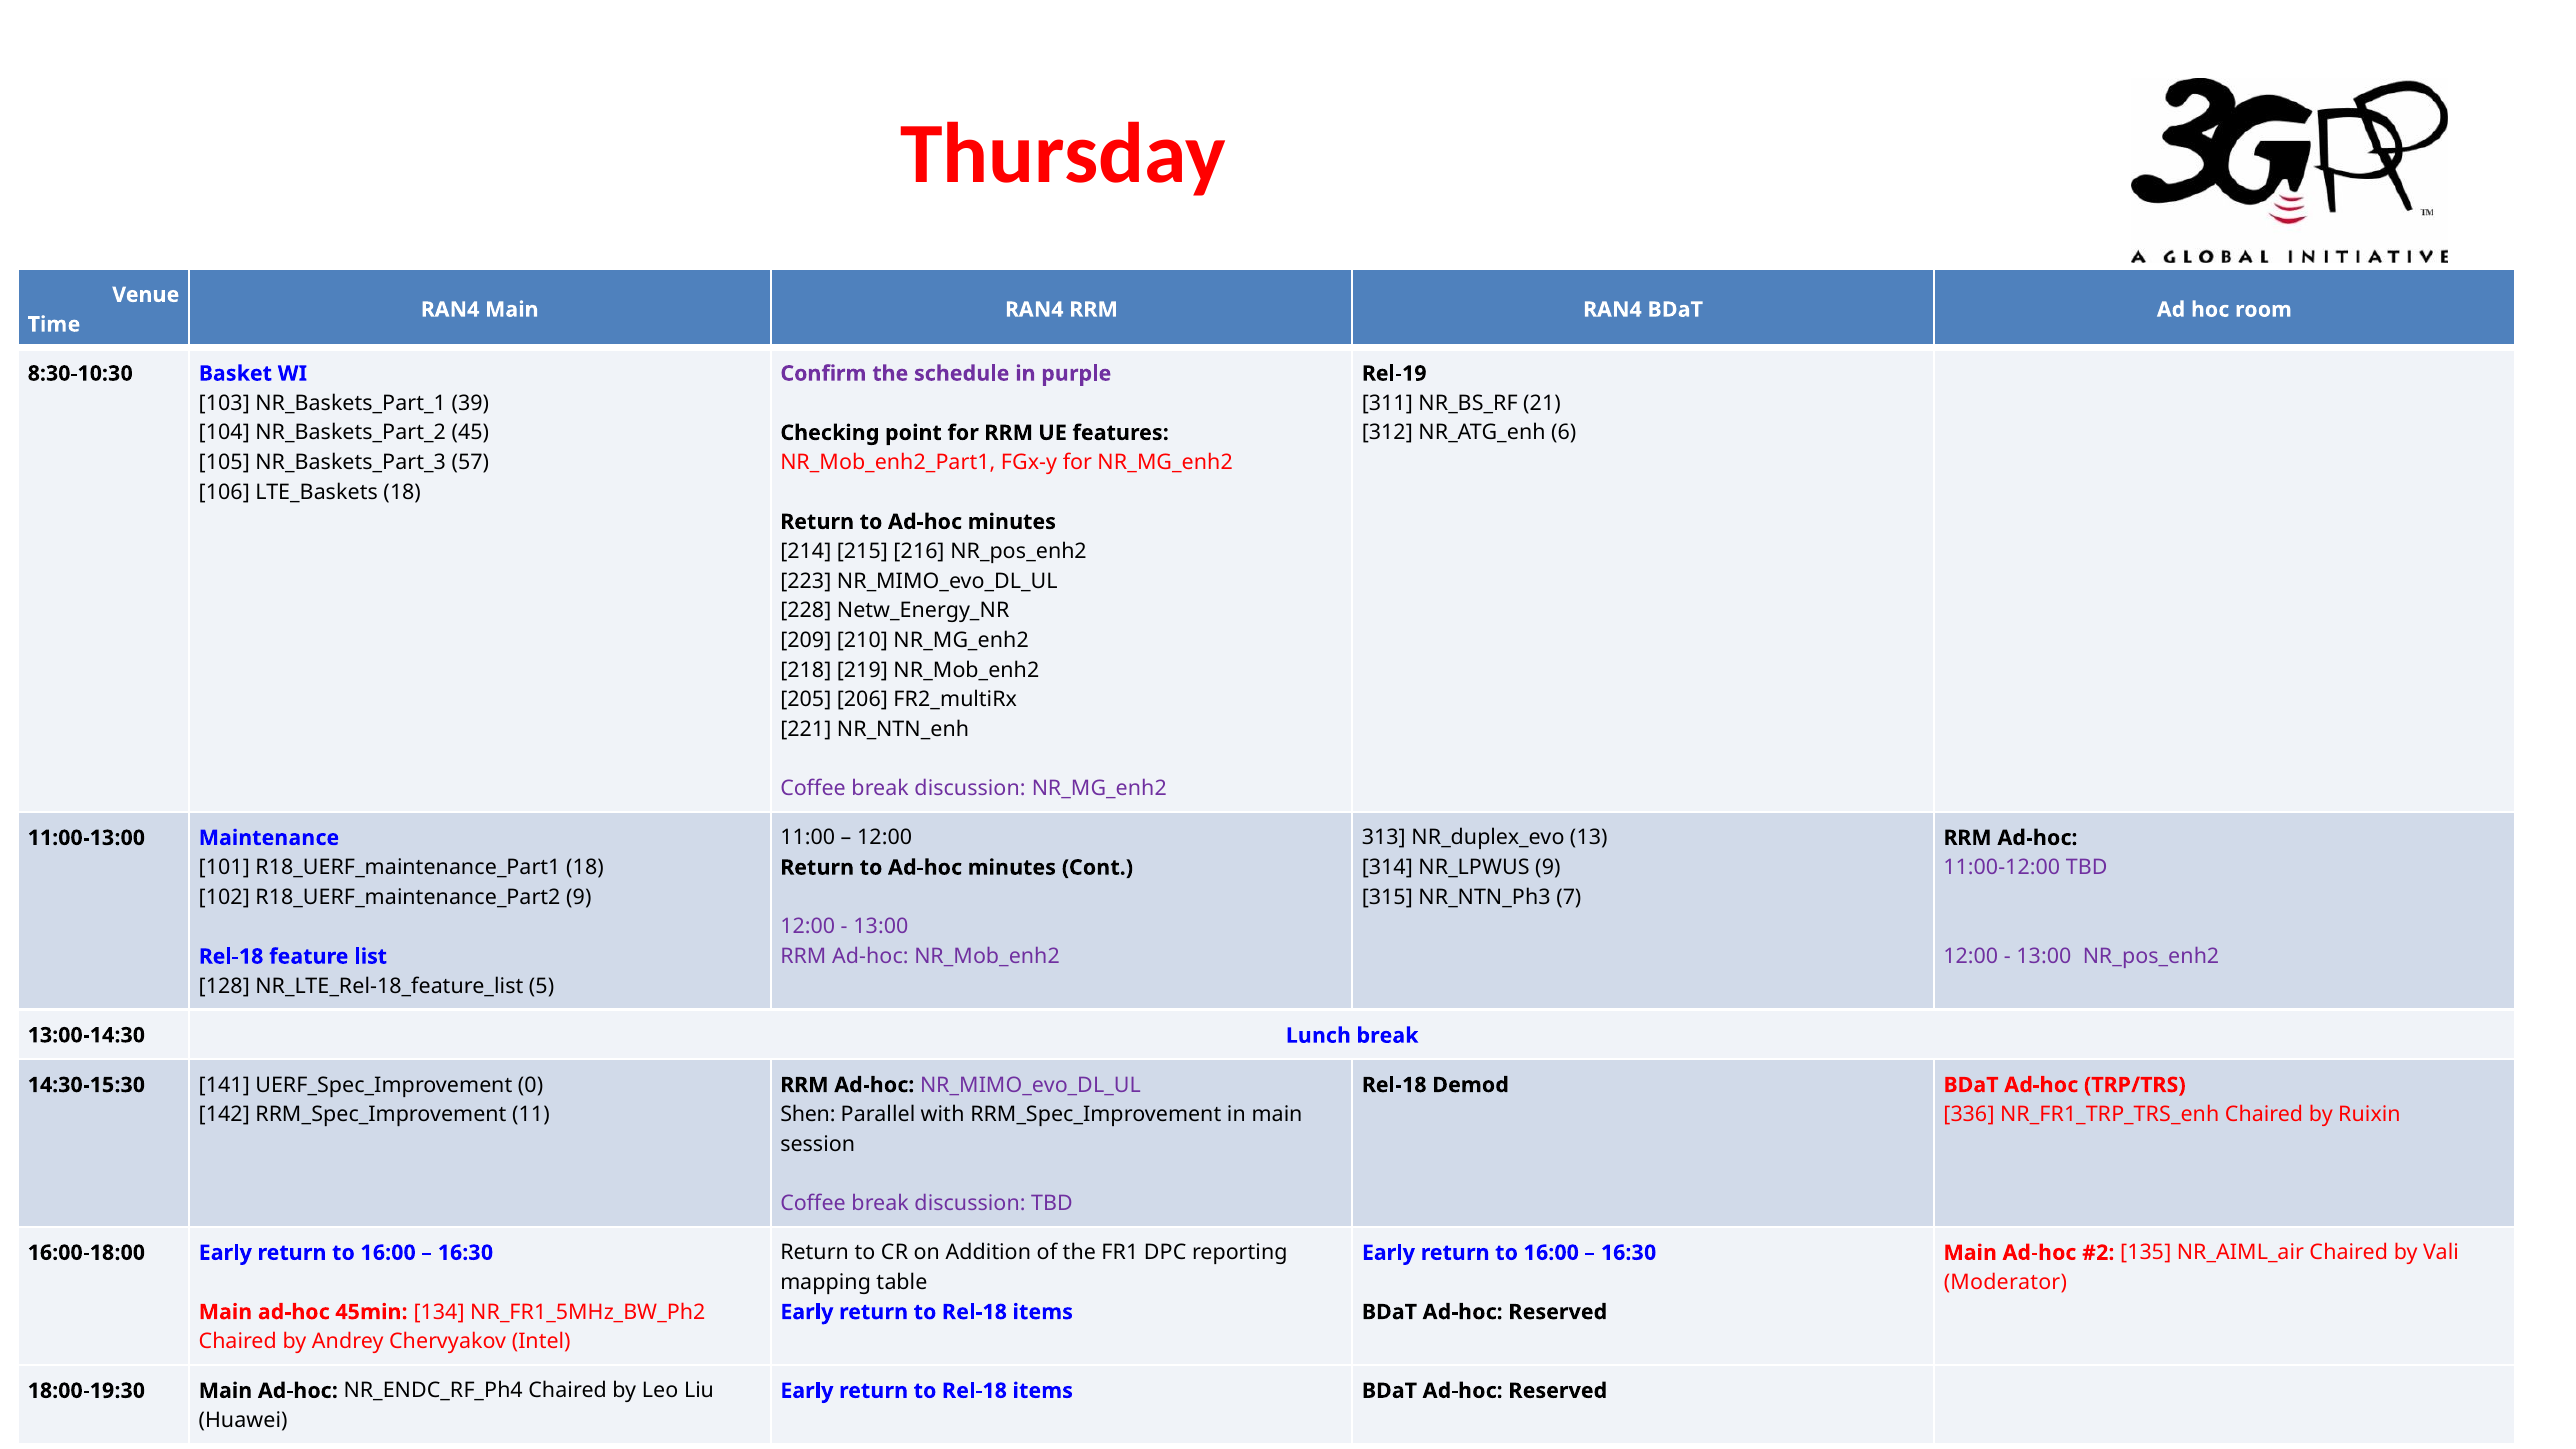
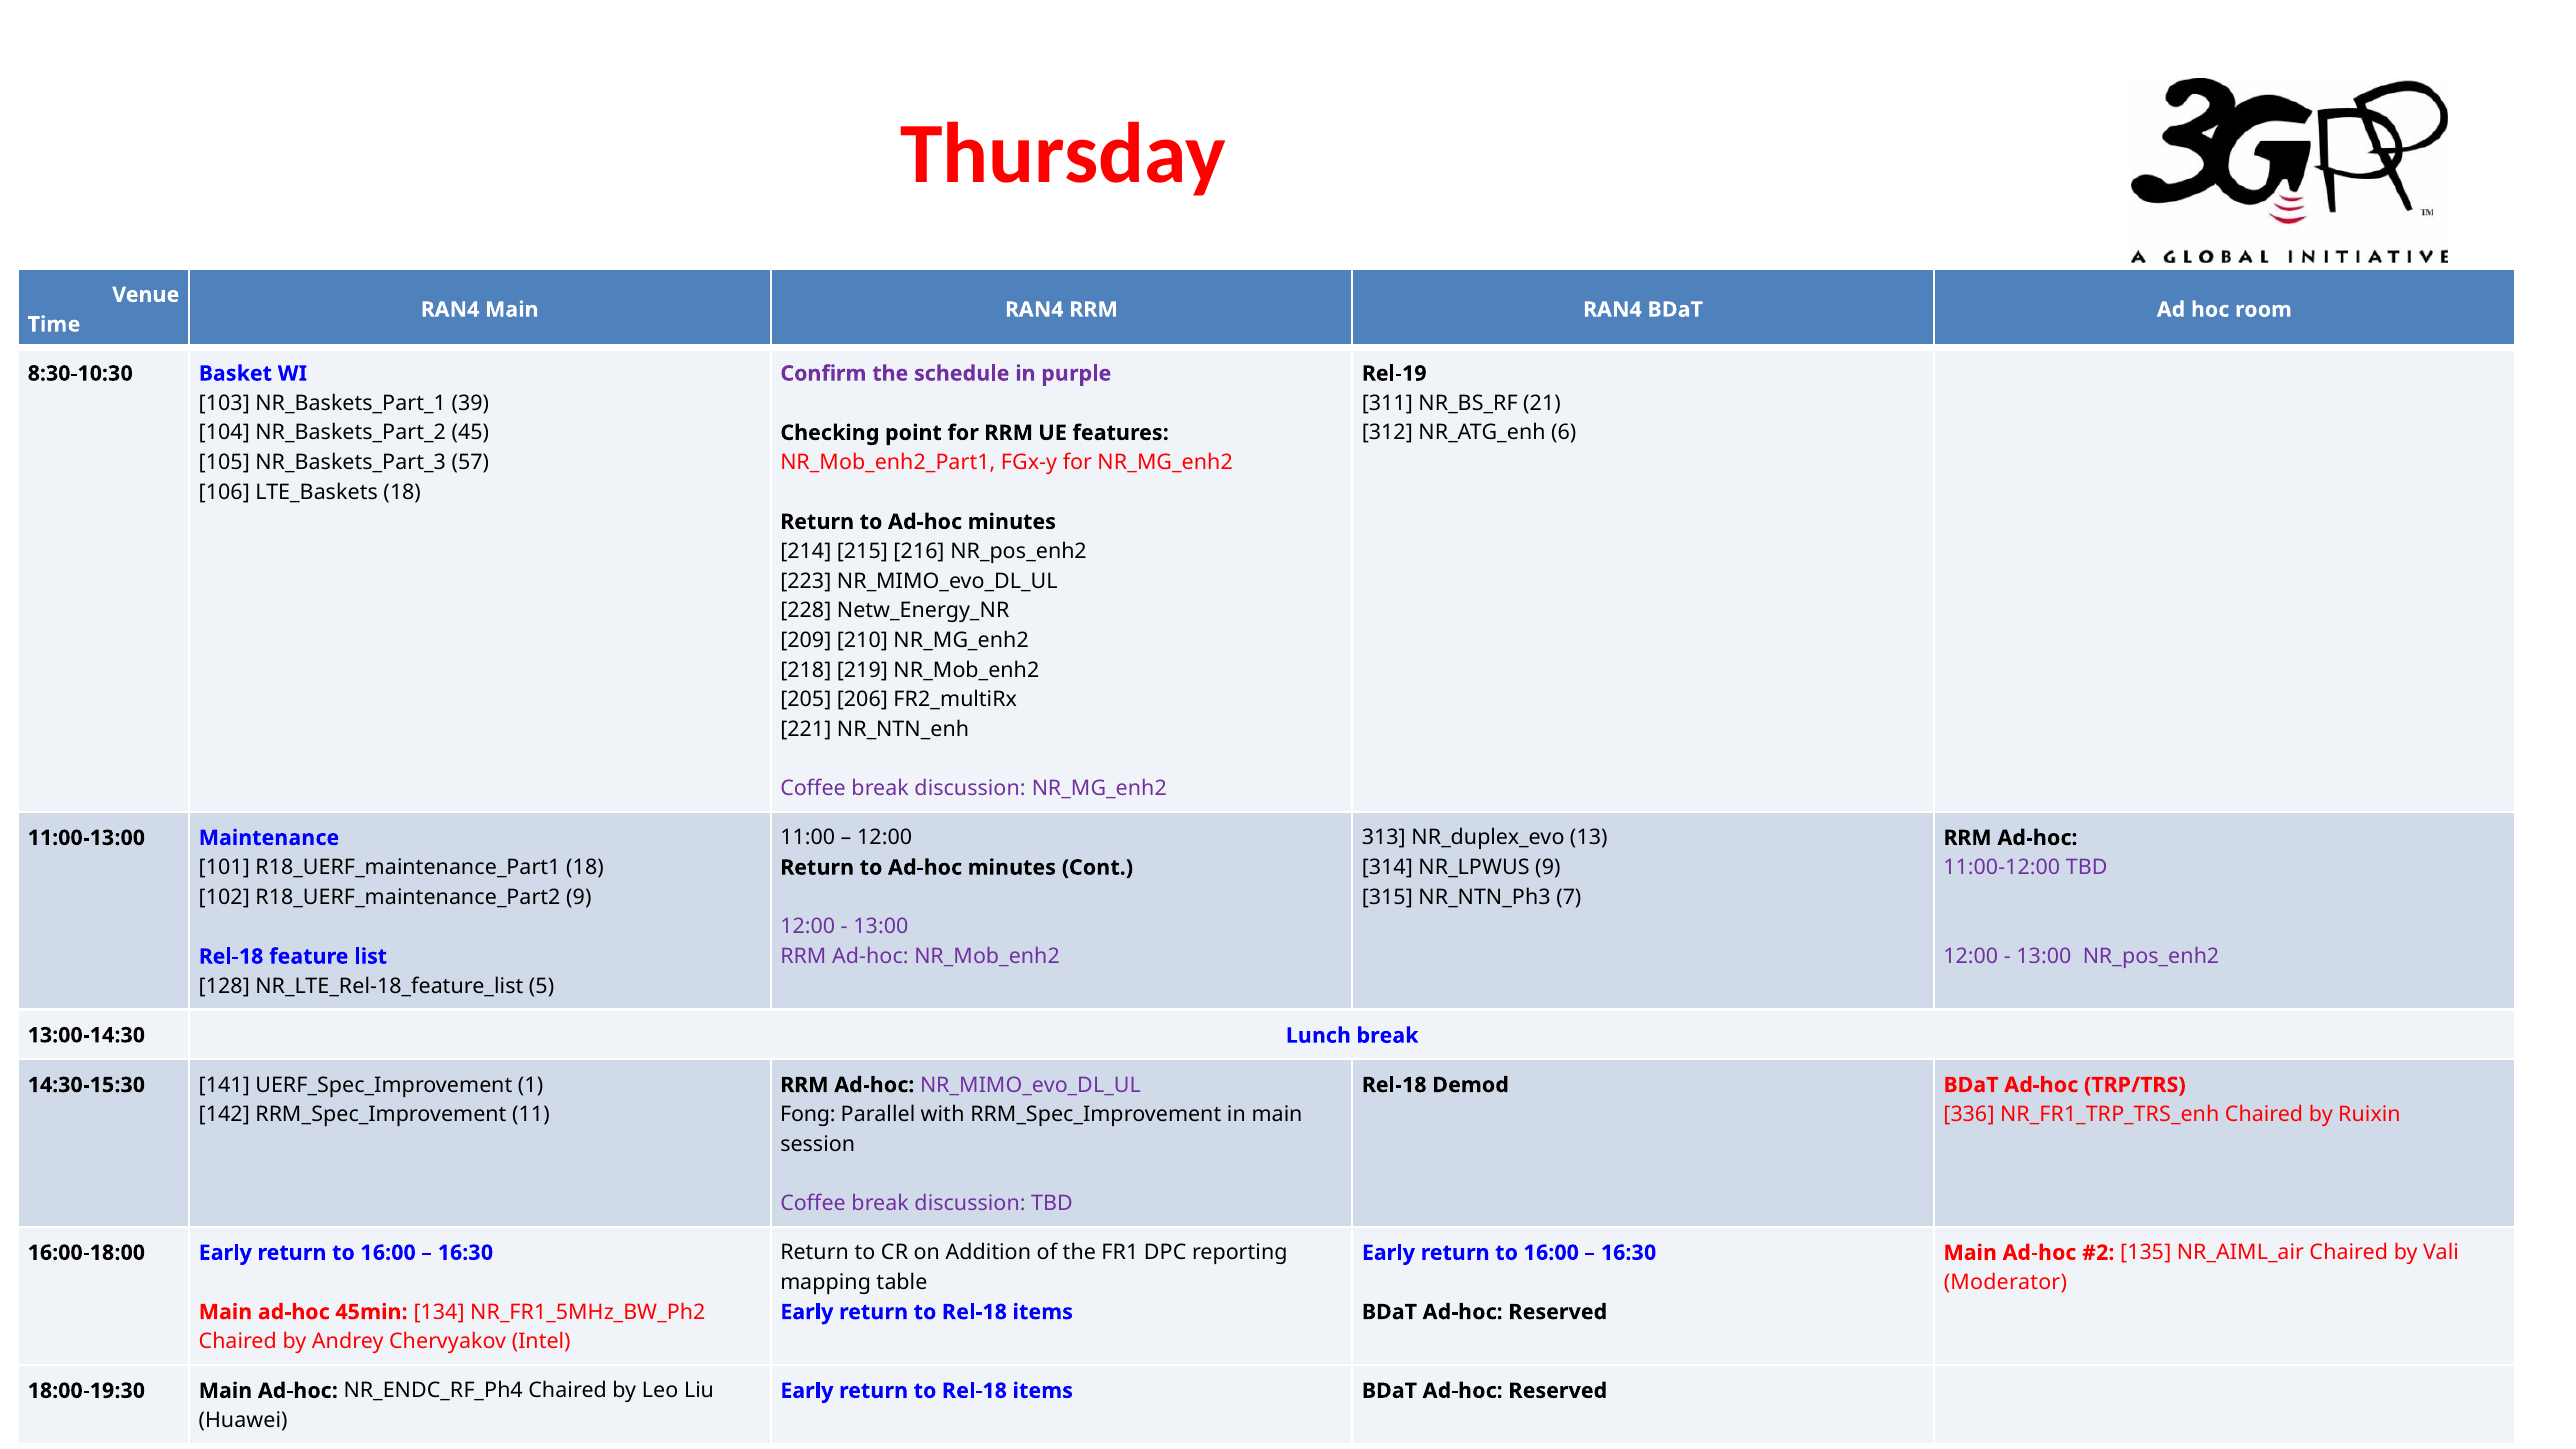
0: 0 -> 1 (531, 1085)
Shen: Shen -> Fong (808, 1115)
